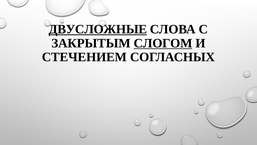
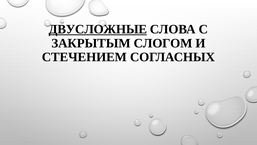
СЛОГОМ underline: present -> none (163, 43)
